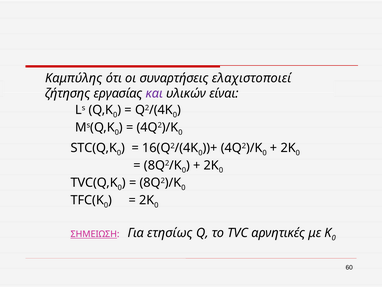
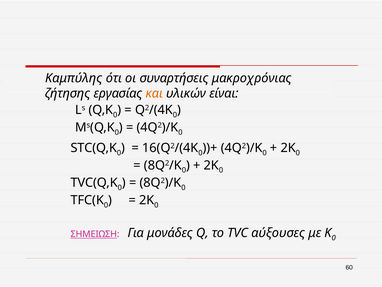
ελαχιστοποιεί: ελαχιστοποιεί -> μακροχρόνιας (252, 78)
και colour: purple -> orange (154, 93)
ετησίως: ετησίως -> μονάδες (170, 232)
αρνητικές: αρνητικές -> αύξουσες (278, 232)
